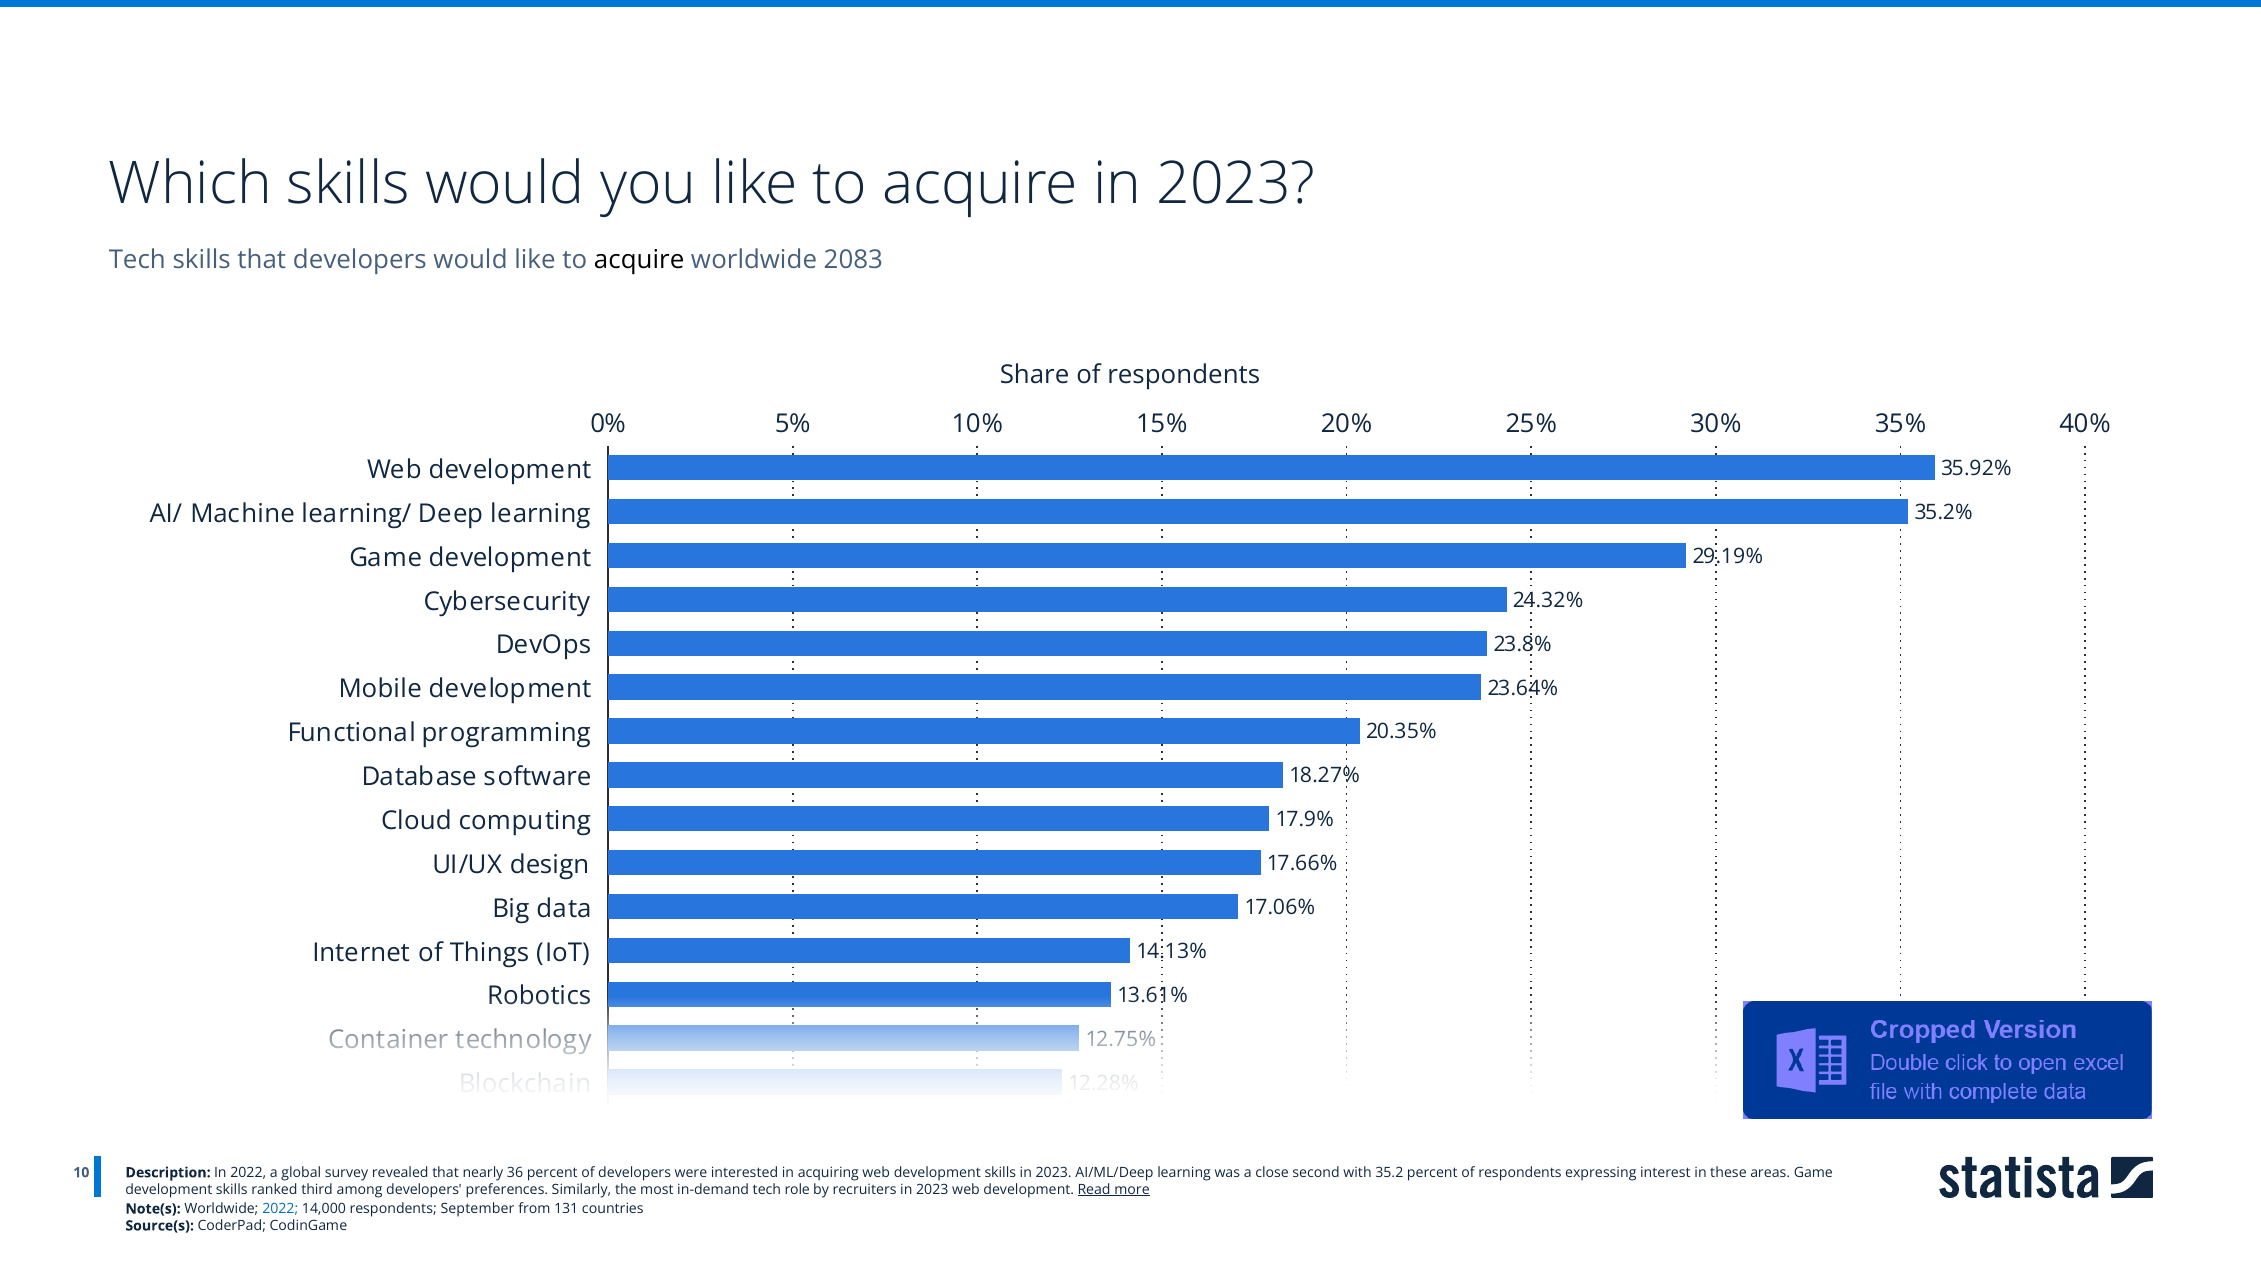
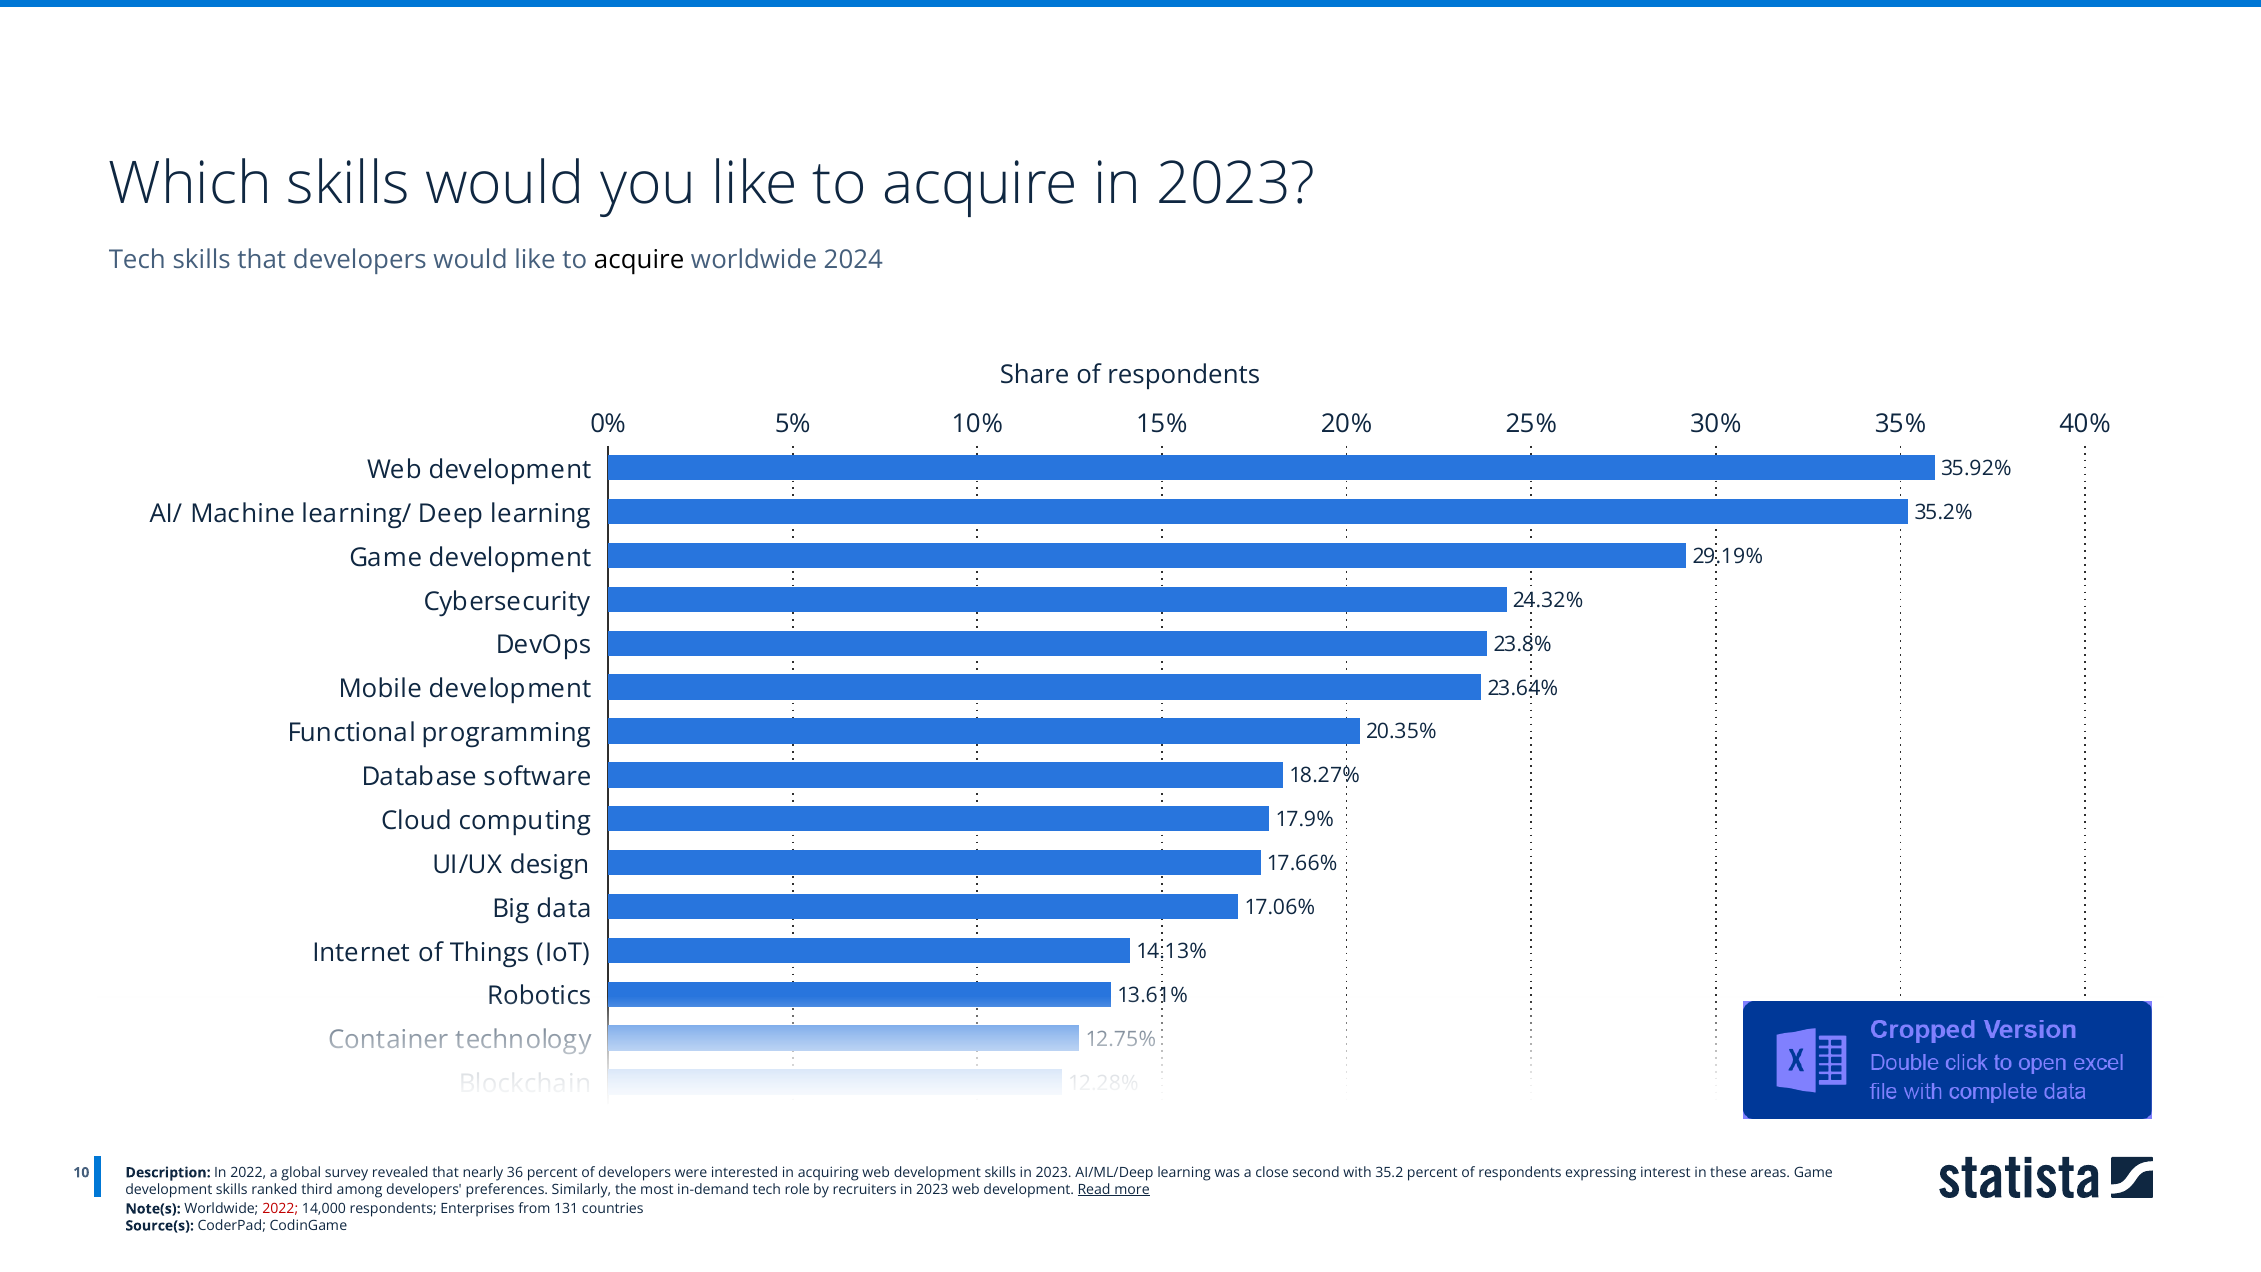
2083: 2083 -> 2024 (853, 260)
2022 colour: blue -> red (280, 1209)
September: September -> Enterprises (478, 1209)
